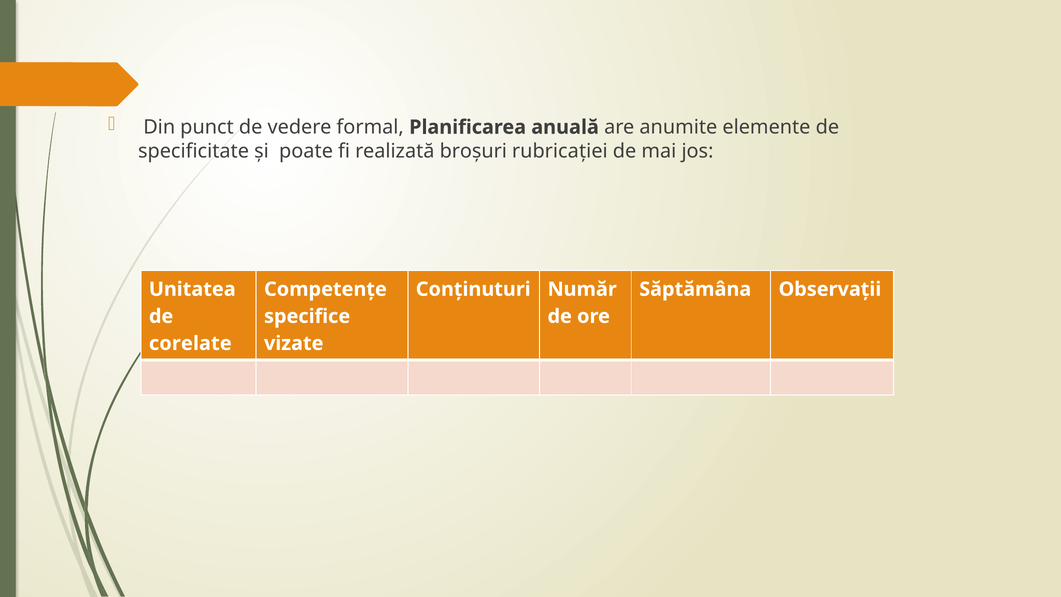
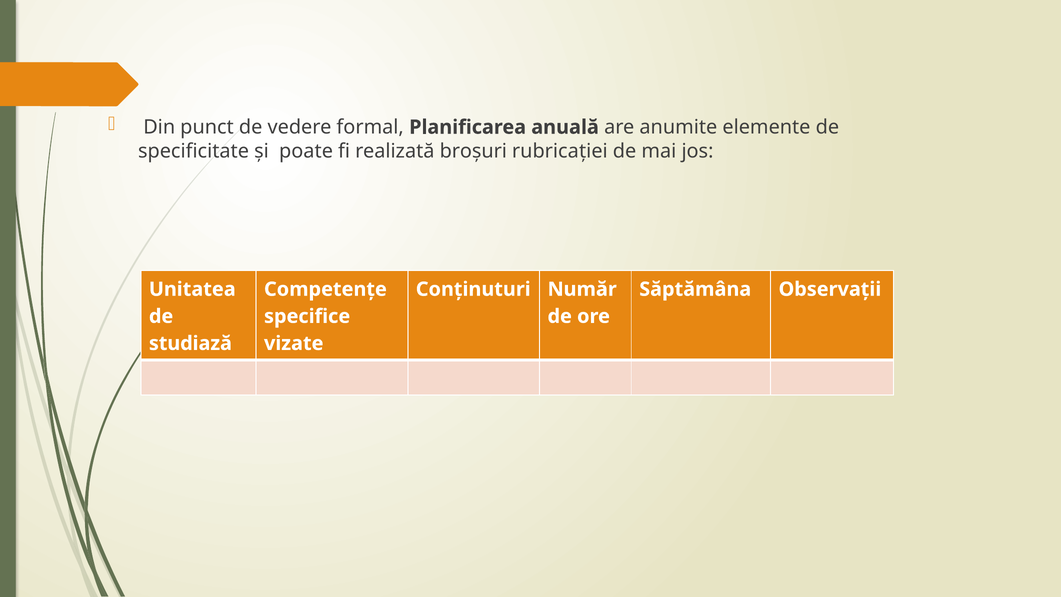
corelate: corelate -> studiază (190, 343)
